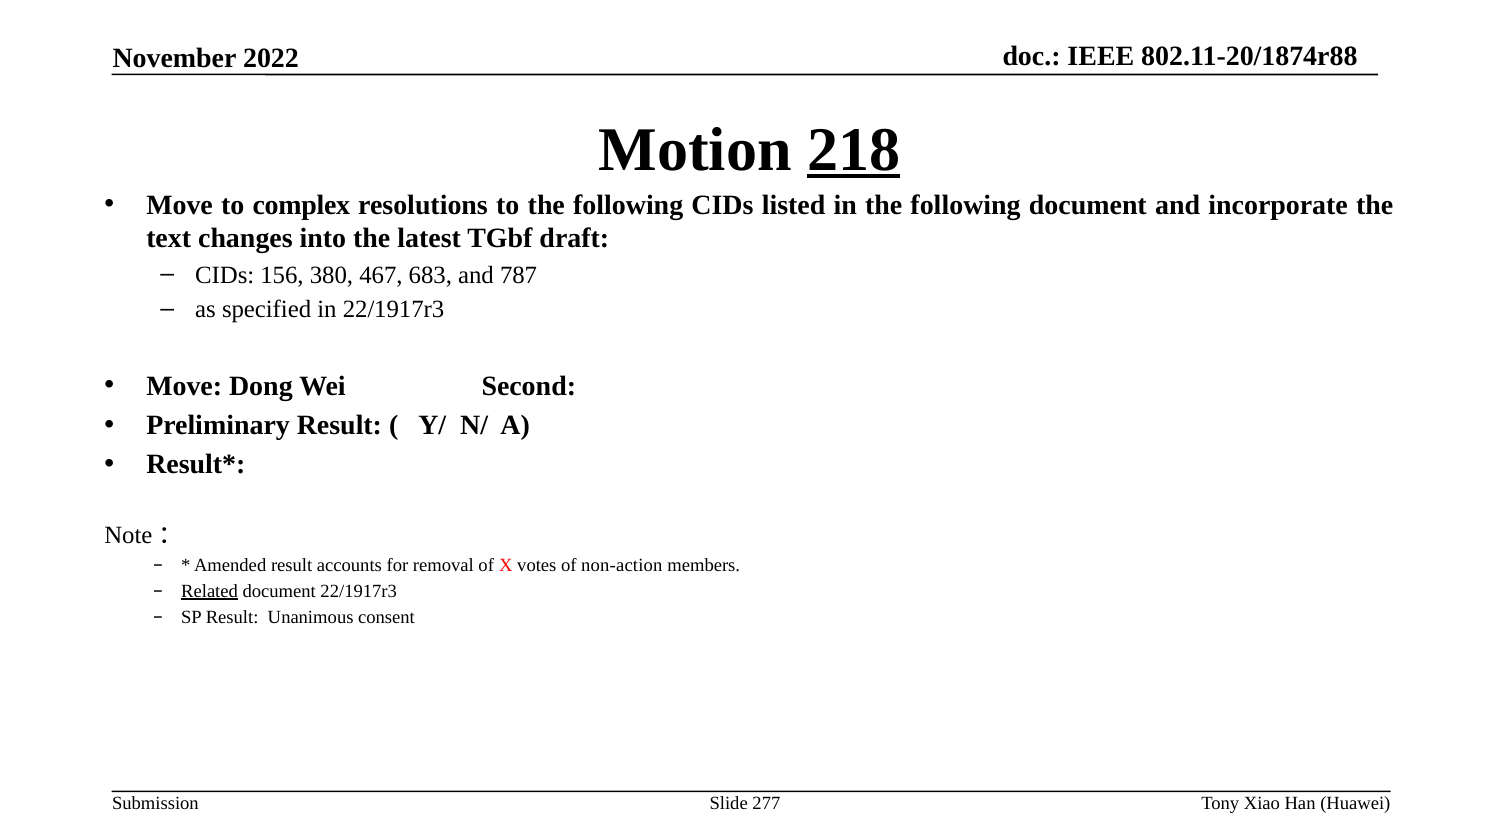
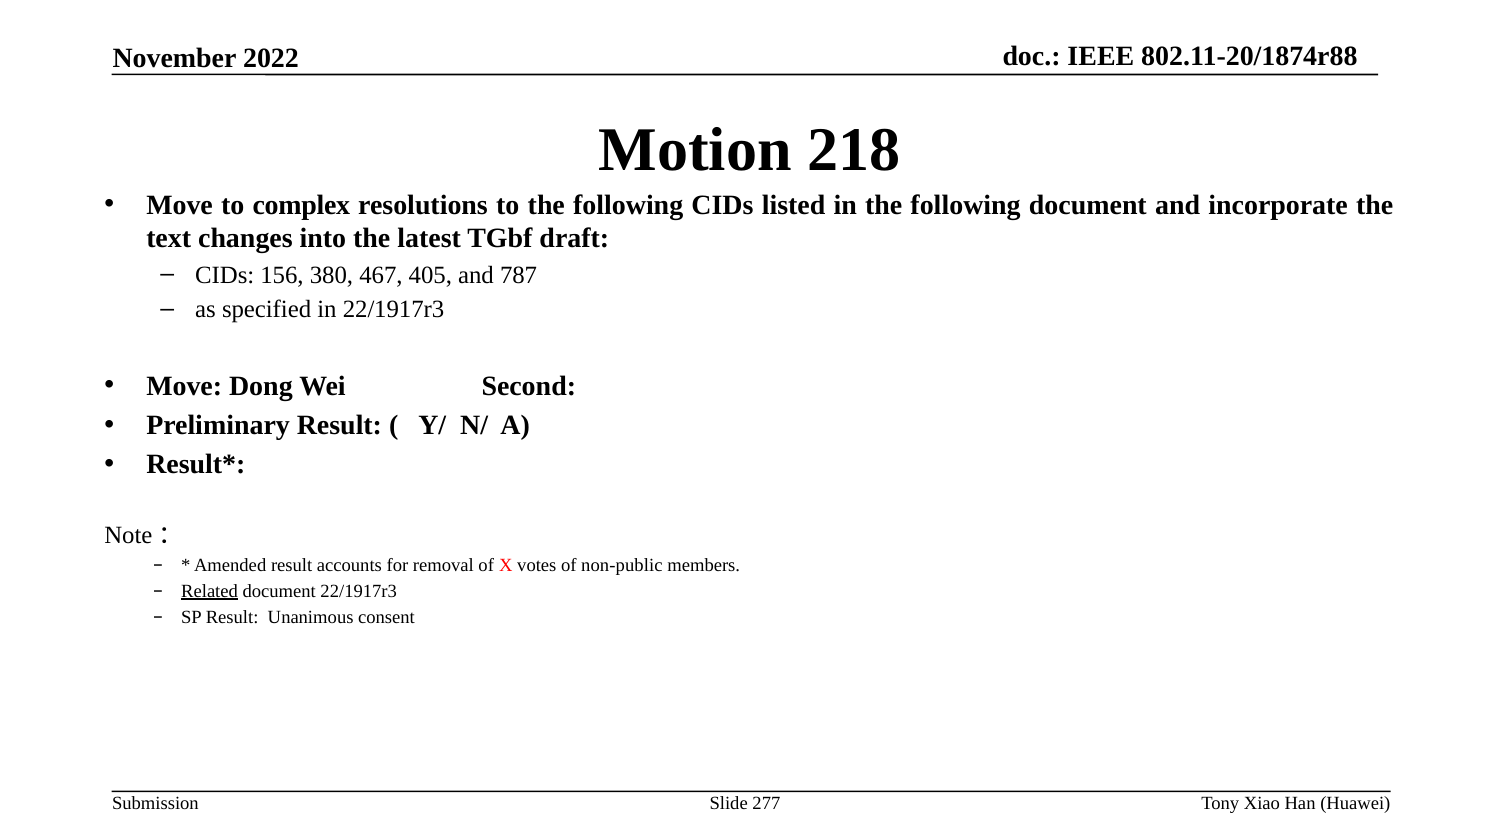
218 underline: present -> none (854, 150)
683: 683 -> 405 (430, 275)
non-action: non-action -> non-public (622, 565)
